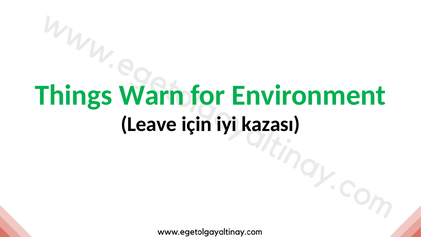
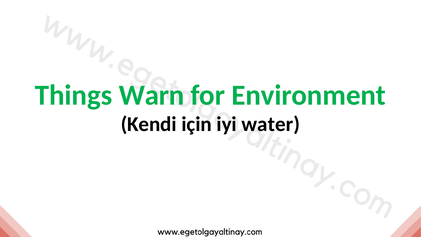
Leave: Leave -> Kendi (149, 124)
kazası: kazası -> water (271, 124)
